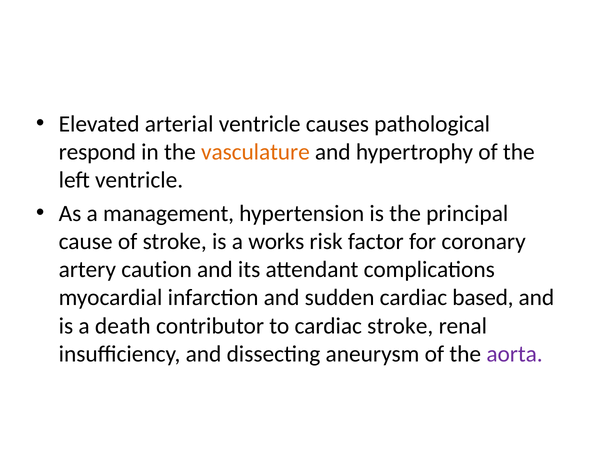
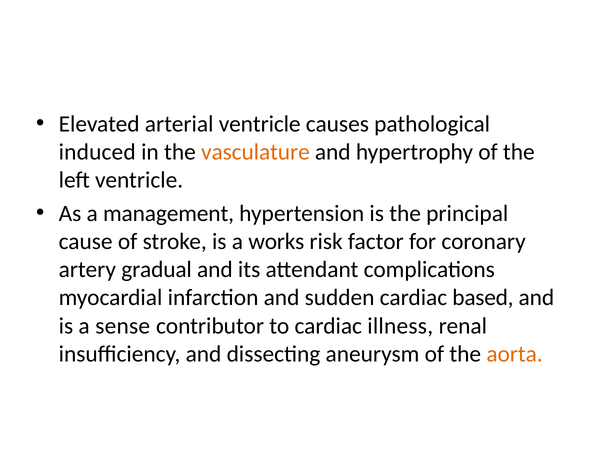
respond: respond -> induced (97, 152)
caution: caution -> gradual (157, 270)
death: death -> sense (123, 326)
cardiac stroke: stroke -> illness (400, 326)
aorta colour: purple -> orange (515, 354)
